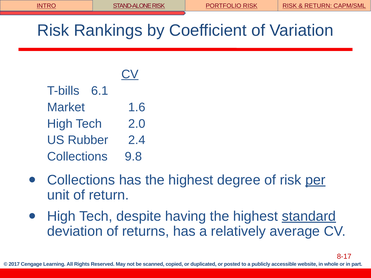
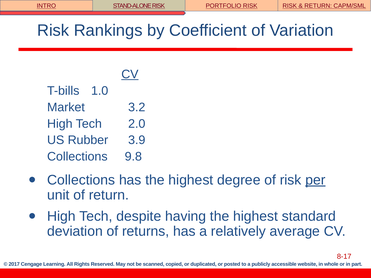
6.1: 6.1 -> 1.0 (100, 91)
1.6: 1.6 -> 3.2 (137, 107)
2.4: 2.4 -> 3.9 (137, 140)
standard underline: present -> none (309, 216)
